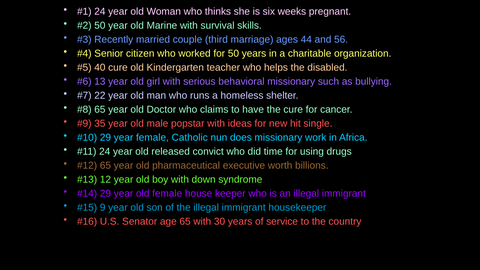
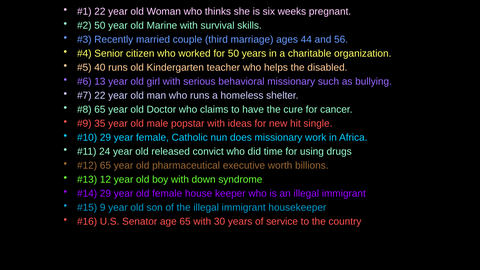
24: 24 -> 22 (100, 12)
40 cure: cure -> runs (118, 68)
